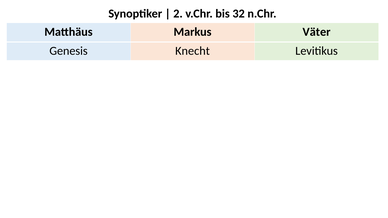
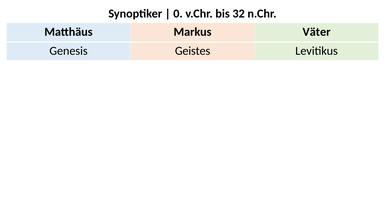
2: 2 -> 0 (178, 14)
Genesis Knecht: Knecht -> Geistes (193, 51)
